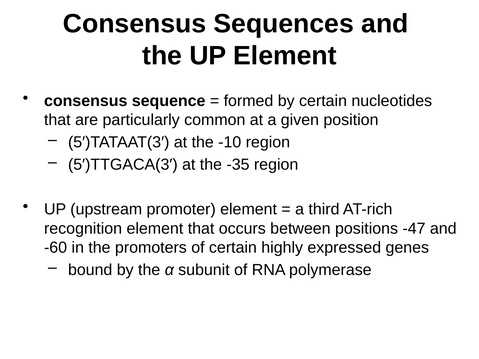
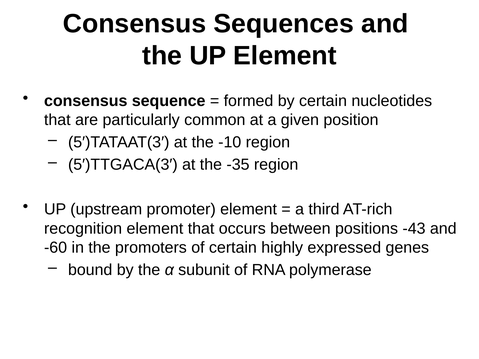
-47: -47 -> -43 (414, 229)
